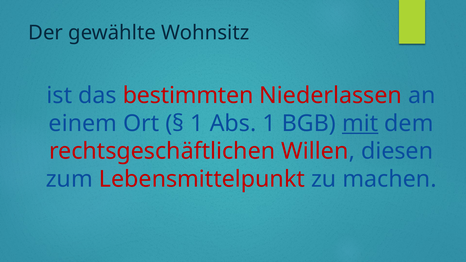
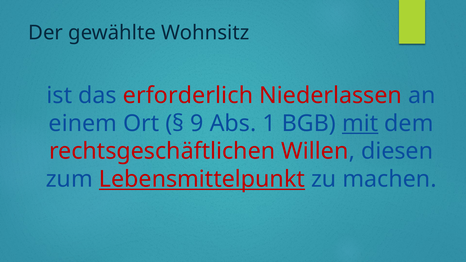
bestimmten: bestimmten -> erforderlich (188, 95)
1: 1 -> 9 (197, 123)
Lebensmittelpunkt underline: none -> present (202, 179)
